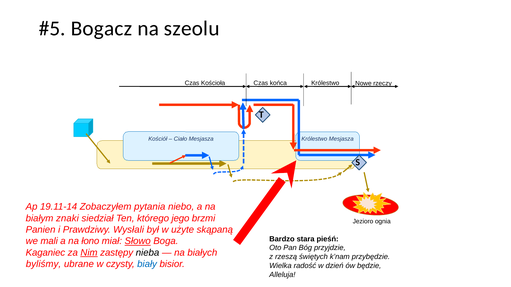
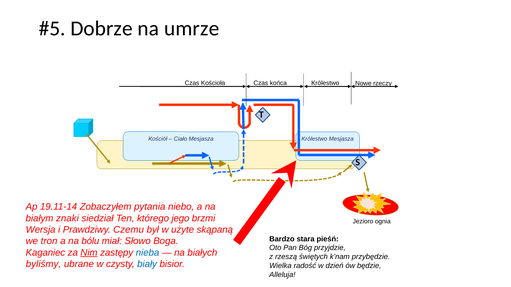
Bogacz: Bogacz -> Dobrze (102, 29)
szeolu: szeolu -> umrze (192, 29)
Panien: Panien -> Wersja (41, 230)
Wysłali: Wysłali -> Czemu (129, 230)
mali: mali -> tron (49, 242)
łono: łono -> bólu (90, 242)
Słowo underline: present -> none (138, 242)
nieba colour: black -> blue (148, 253)
